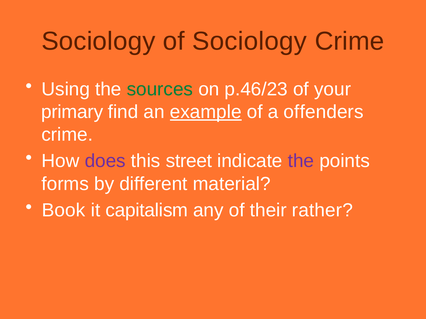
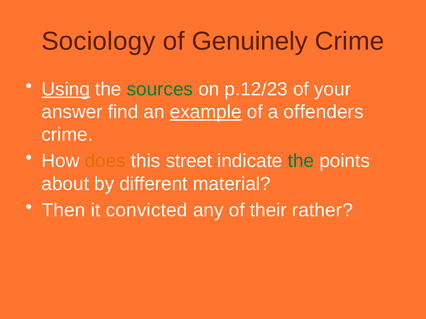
of Sociology: Sociology -> Genuinely (250, 41)
Using underline: none -> present (66, 89)
p.46/23: p.46/23 -> p.12/23 (256, 89)
primary: primary -> answer (72, 112)
does colour: purple -> orange (105, 161)
the colour: purple -> green (301, 161)
forms: forms -> about (65, 184)
Book: Book -> Then (64, 211)
capitalism: capitalism -> convicted (147, 211)
